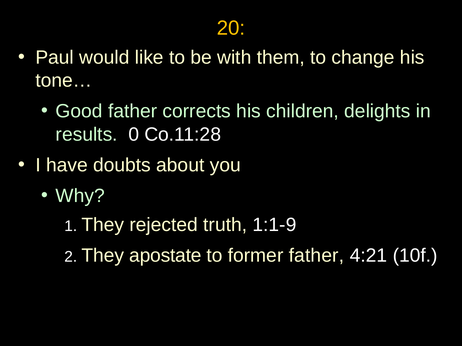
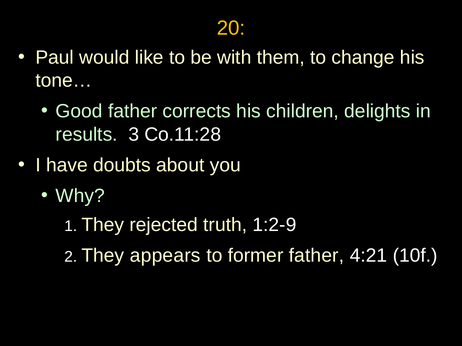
0: 0 -> 3 (134, 135)
1:1-9: 1:1-9 -> 1:2-9 (275, 225)
apostate: apostate -> appears (165, 256)
